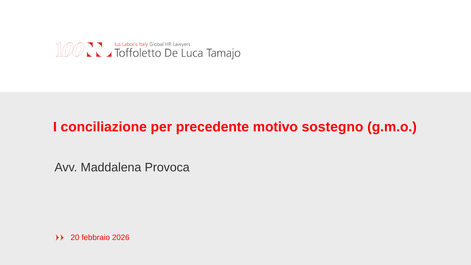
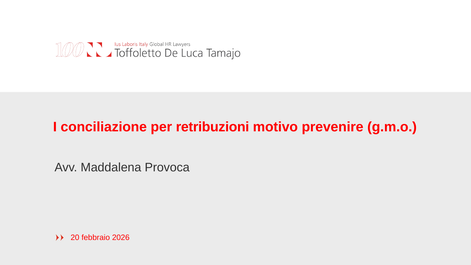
precedente: precedente -> retribuzioni (212, 127)
sostegno: sostegno -> prevenire (333, 127)
